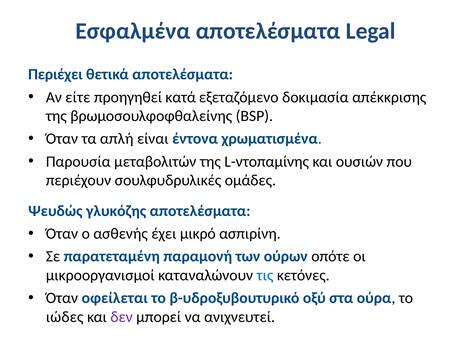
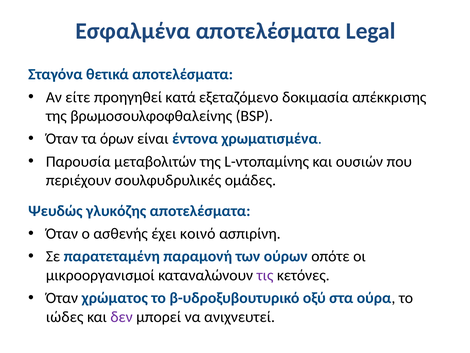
Περιέχει: Περιέχει -> Σταγόνα (55, 74)
απλή: απλή -> όρων (117, 139)
μικρό: μικρό -> κοινό (198, 233)
τις colour: blue -> purple (265, 275)
οφείλεται: οφείλεται -> χρώματος (115, 298)
